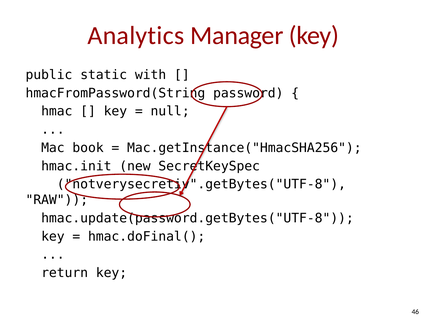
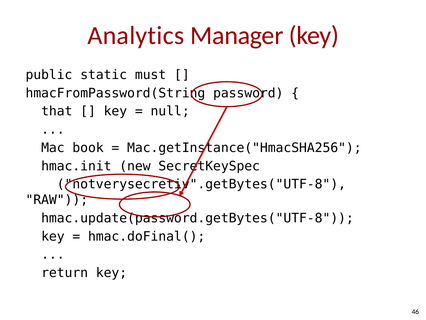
with: with -> must (151, 75)
hmac: hmac -> that (57, 111)
